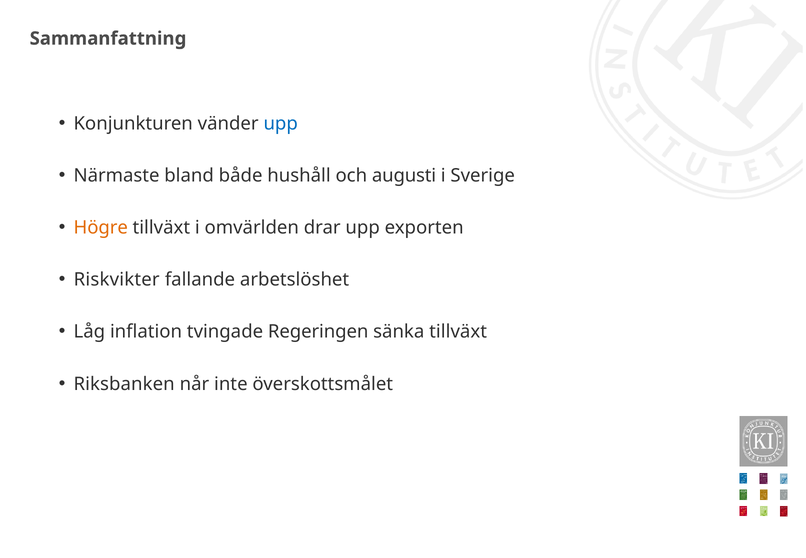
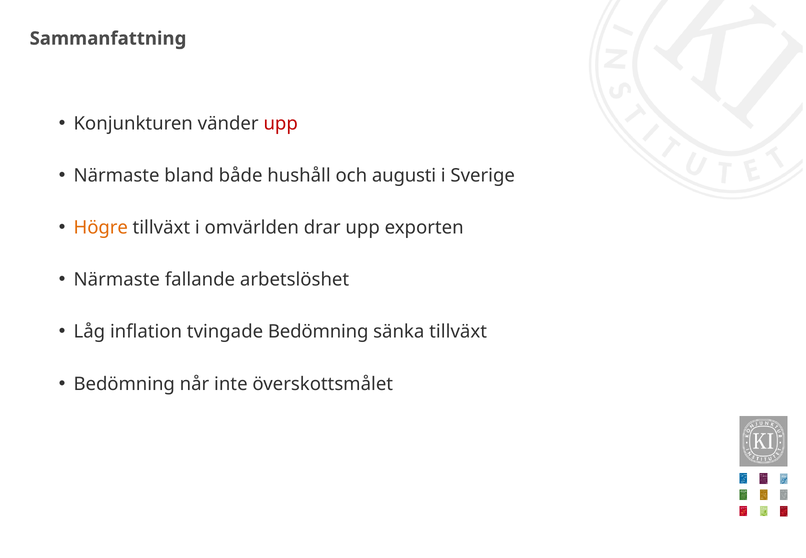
upp colour: blue -> red (281, 124)
Riskvikter: Riskvikter -> Närmaste (117, 280)
tvingade Regeringen: Regeringen -> Bedömning (318, 332)
Riksbanken: Riksbanken -> Bedömning (124, 384)
